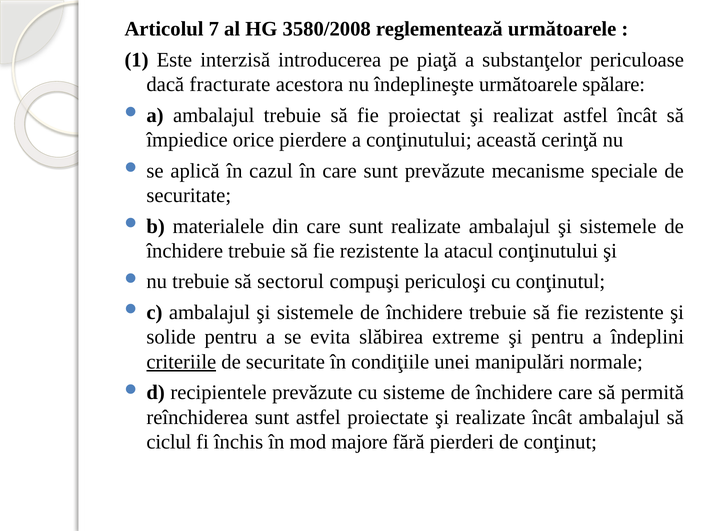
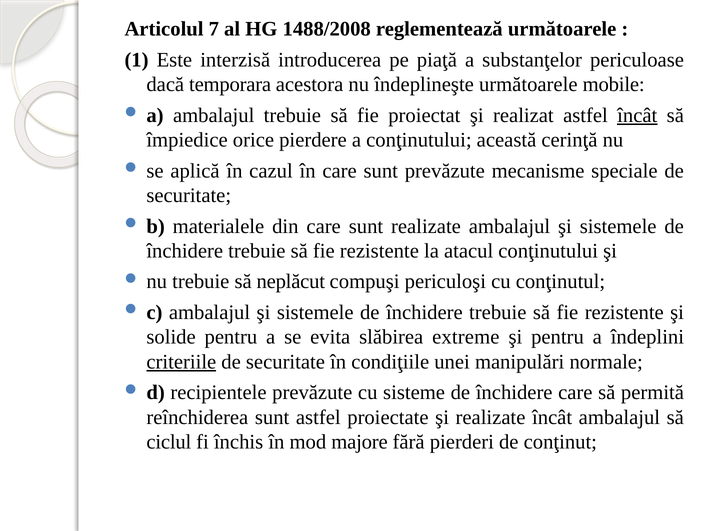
3580/2008: 3580/2008 -> 1488/2008 (327, 29)
fracturate: fracturate -> temporara (230, 85)
spălare: spălare -> mobile (614, 85)
încât underline: none -> present (637, 115)
sectorul: sectorul -> neplăcut (291, 282)
